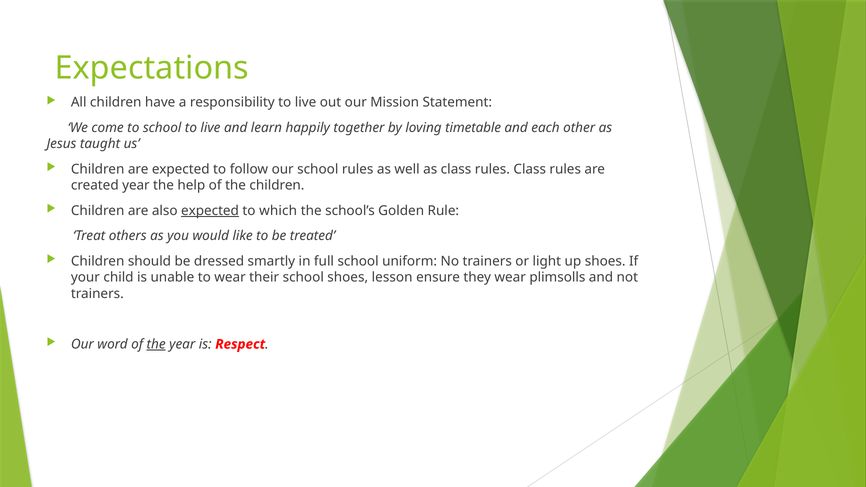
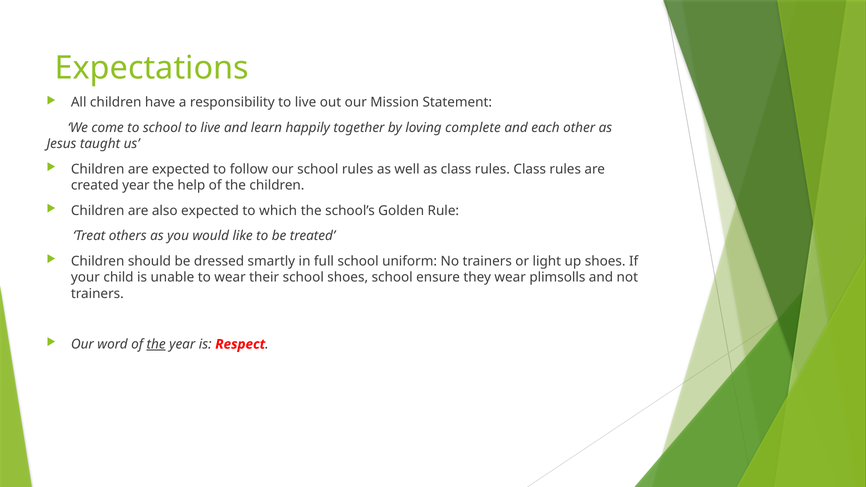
timetable: timetable -> complete (473, 128)
expected underline: present -> none (210, 211)
shoes lesson: lesson -> school (392, 278)
